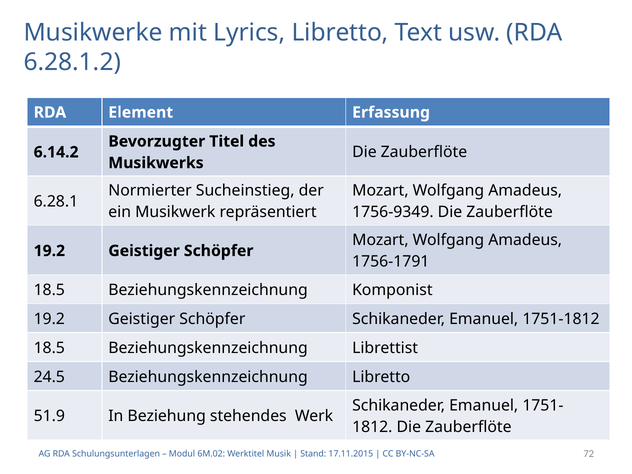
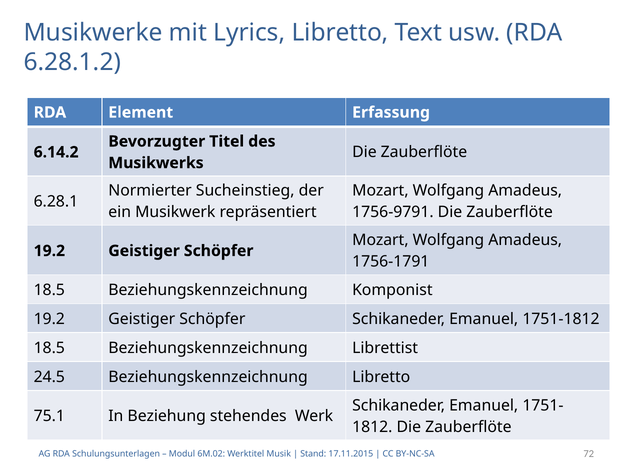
1756-9349: 1756-9349 -> 1756-9791 (393, 212)
51.9: 51.9 -> 75.1 (49, 416)
